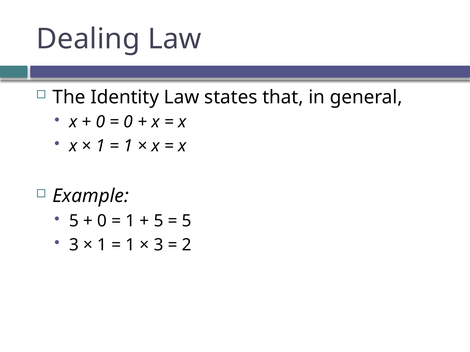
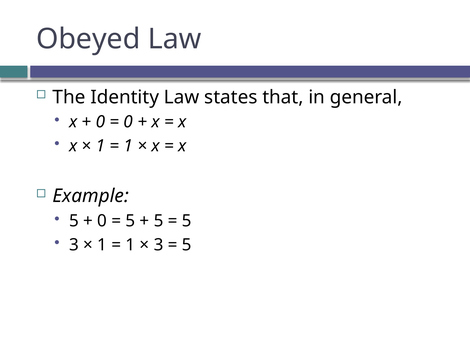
Dealing: Dealing -> Obeyed (88, 39)
1: 1 -> 5 (130, 221)
2: 2 -> 5 (187, 245)
